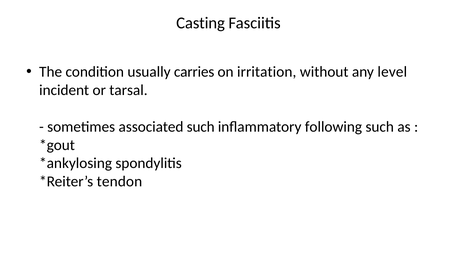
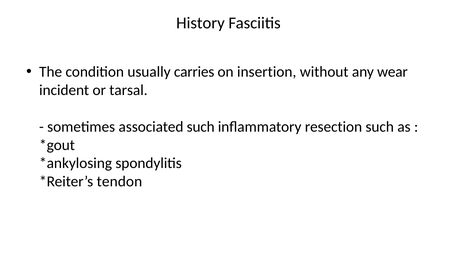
Casting: Casting -> History (200, 23)
irritation: irritation -> insertion (267, 72)
level: level -> wear (392, 72)
following: following -> resection (333, 127)
